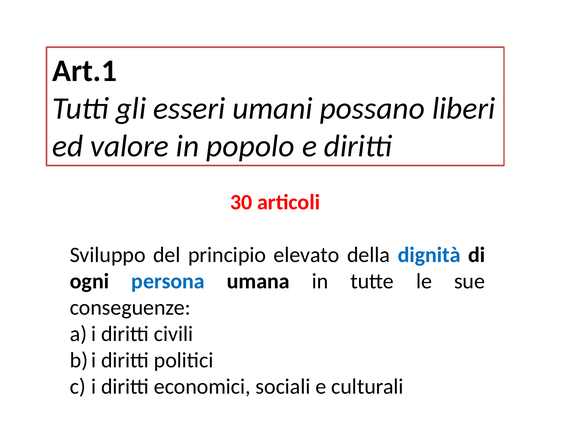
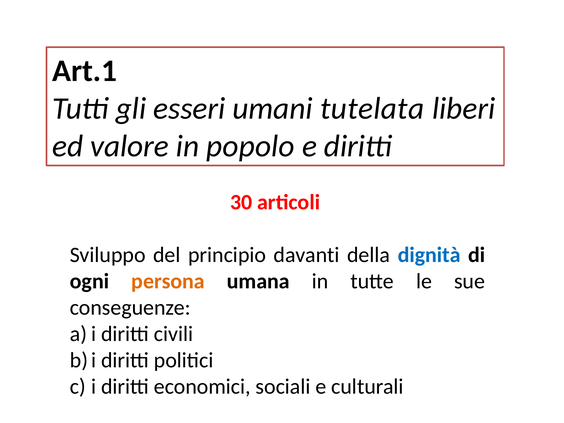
possano: possano -> tutelata (372, 109)
elevato: elevato -> davanti (307, 255)
persona colour: blue -> orange (168, 281)
